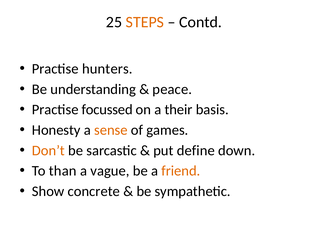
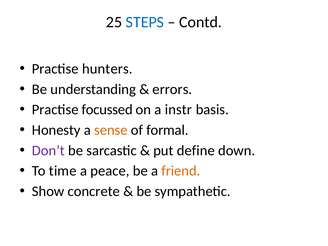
STEPS colour: orange -> blue (145, 22)
peace: peace -> errors (172, 89)
their: their -> instr (178, 110)
games: games -> formal (167, 130)
Don’t colour: orange -> purple (48, 150)
than: than -> time (63, 171)
vague: vague -> peace (110, 171)
